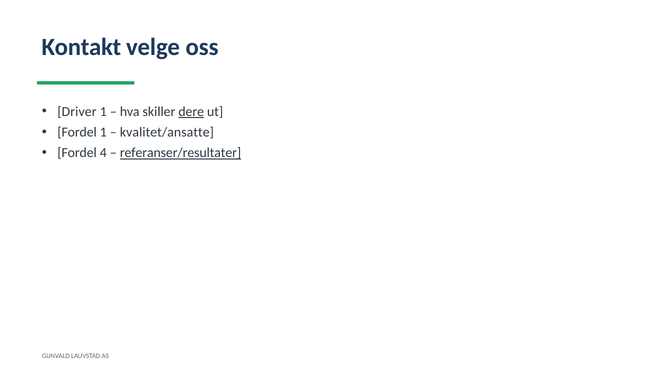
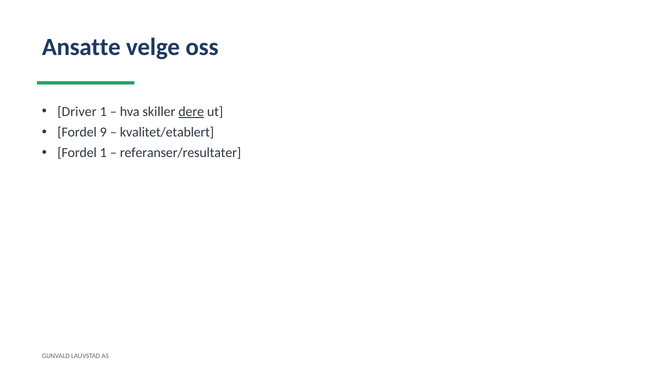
Kontakt: Kontakt -> Ansatte (81, 47)
Fordel 1: 1 -> 9 (103, 132)
kvalitet/ansatte: kvalitet/ansatte -> kvalitet/etablert (167, 132)
Fordel 4: 4 -> 1 (103, 153)
referanser/resultater underline: present -> none (180, 153)
